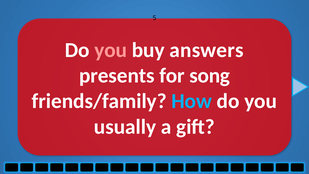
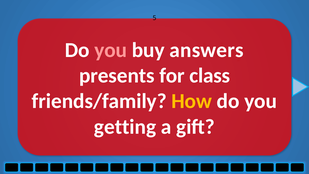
song: song -> class (210, 76)
How colour: light blue -> yellow (192, 101)
usually: usually -> getting (125, 127)
